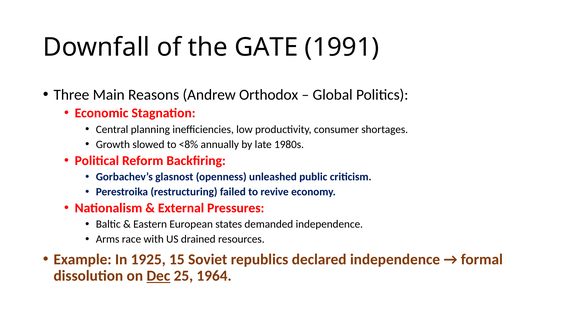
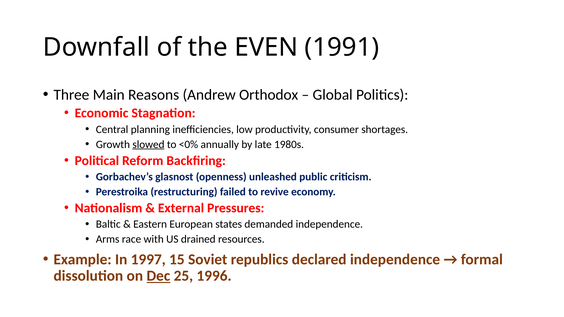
GATE: GATE -> EVEN (266, 47)
slowed underline: none -> present (148, 144)
<8%: <8% -> <0% (188, 144)
1925: 1925 -> 1997 (148, 260)
1964: 1964 -> 1996 (214, 276)
